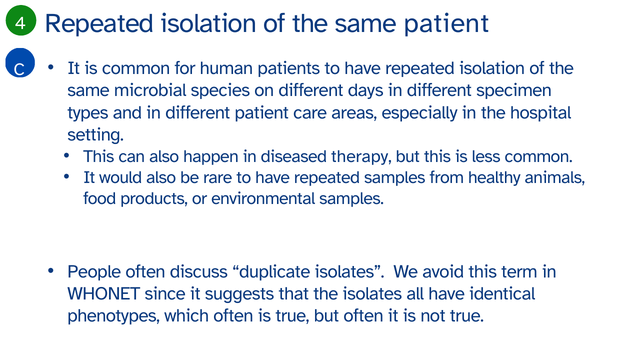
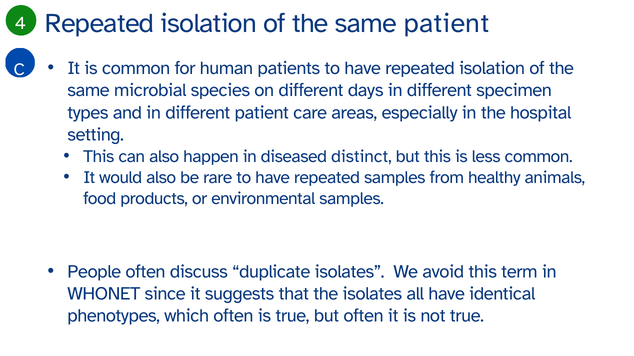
therapy: therapy -> distinct (361, 157)
